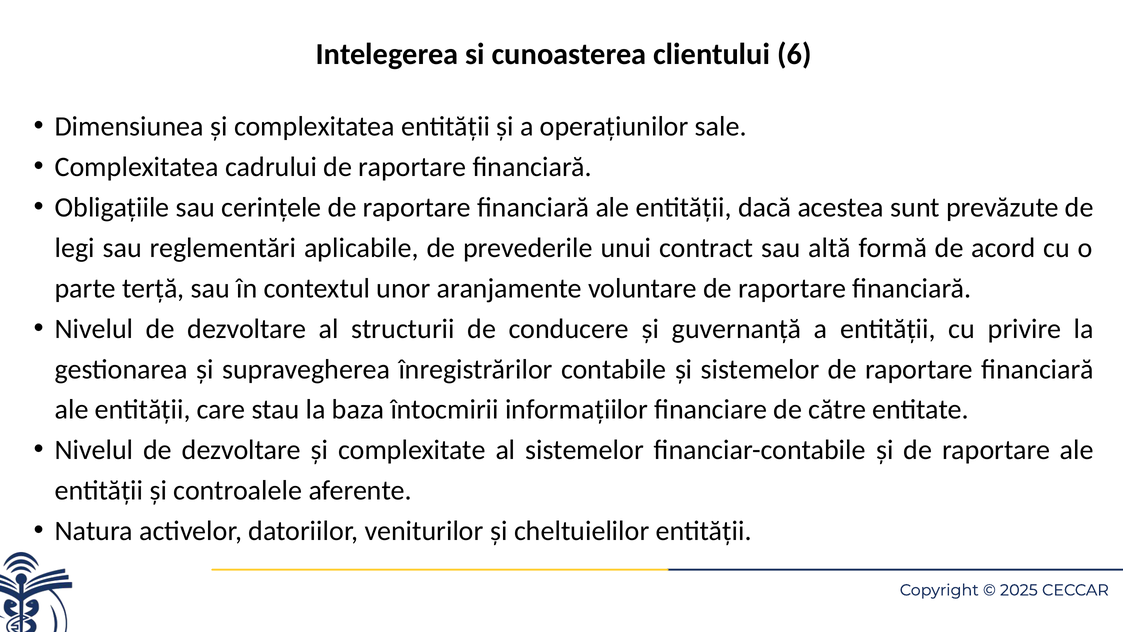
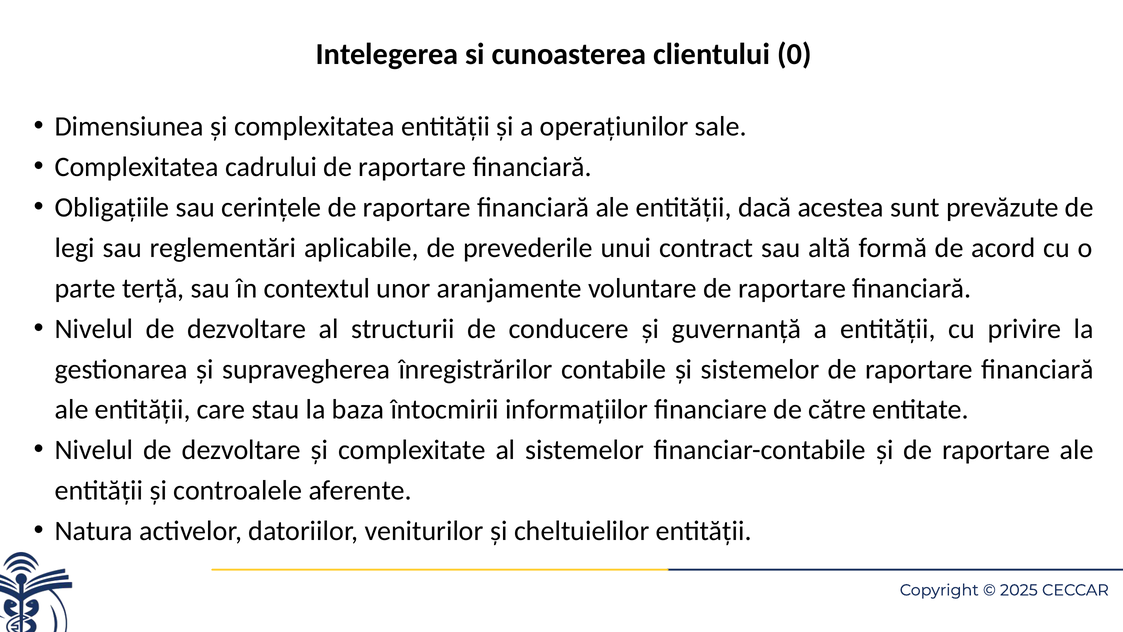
6: 6 -> 0 (795, 54)
